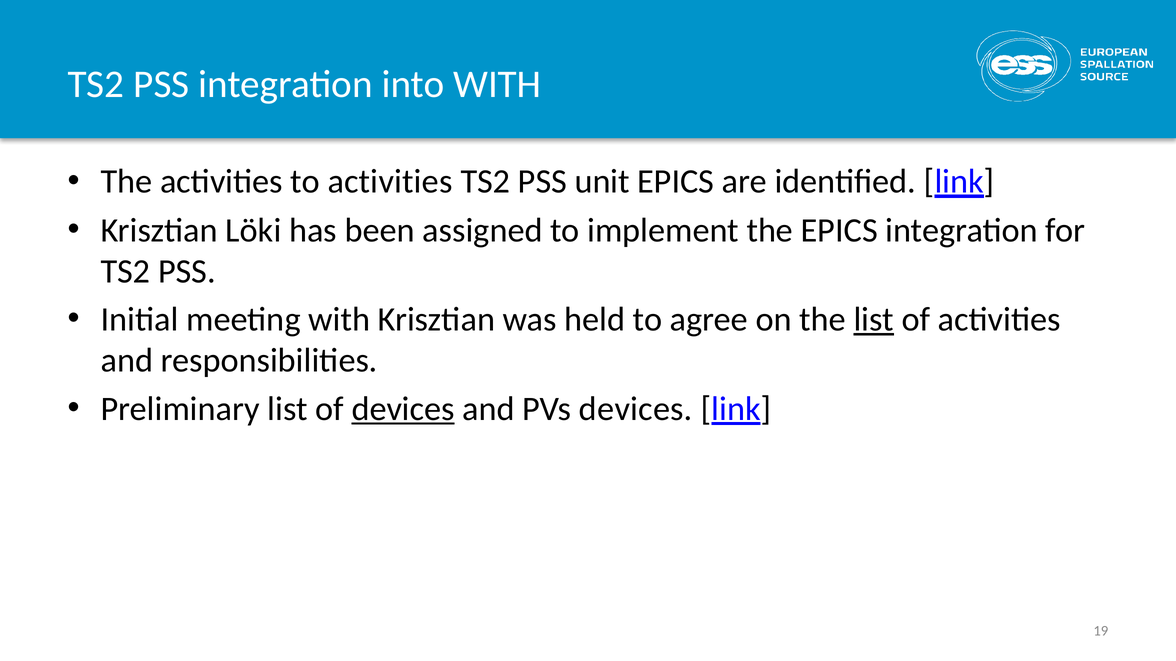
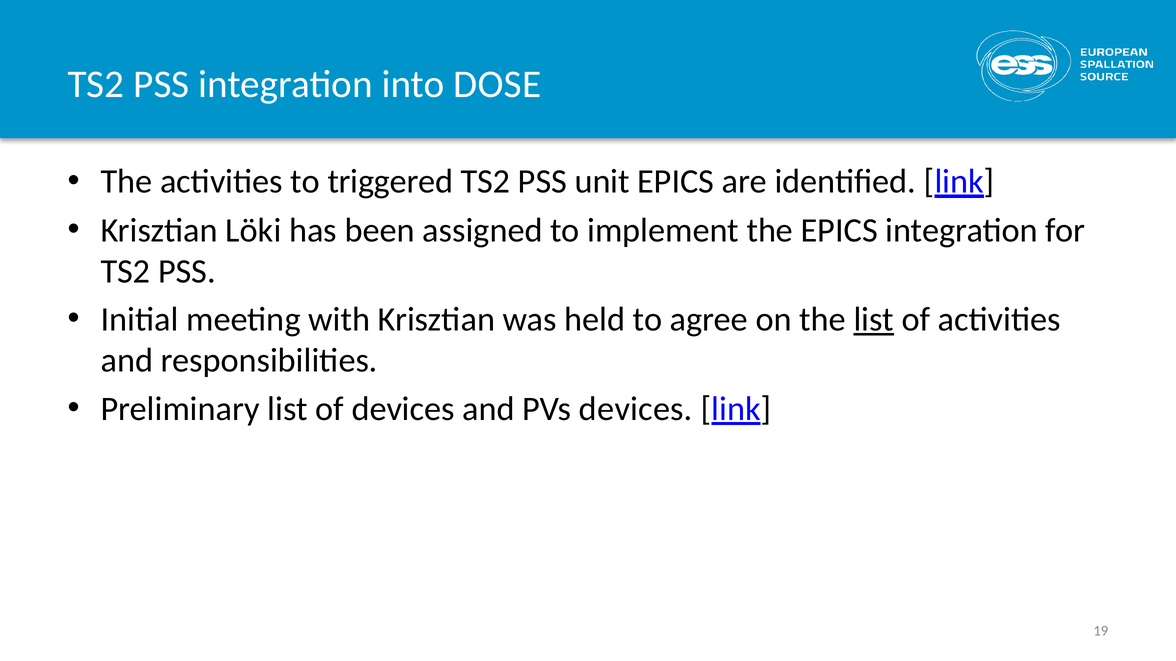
into WITH: WITH -> DOSE (497, 84)
to activities: activities -> triggered (390, 182)
devices underline: present -> none (403, 409)
